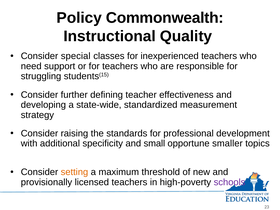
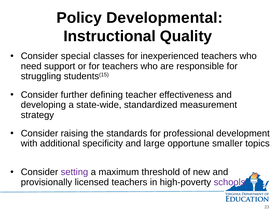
Commonwealth: Commonwealth -> Developmental (165, 18)
small: small -> large (154, 144)
setting colour: orange -> purple (74, 172)
